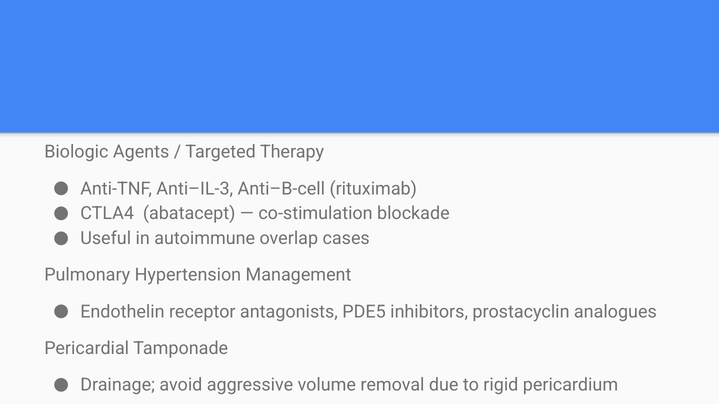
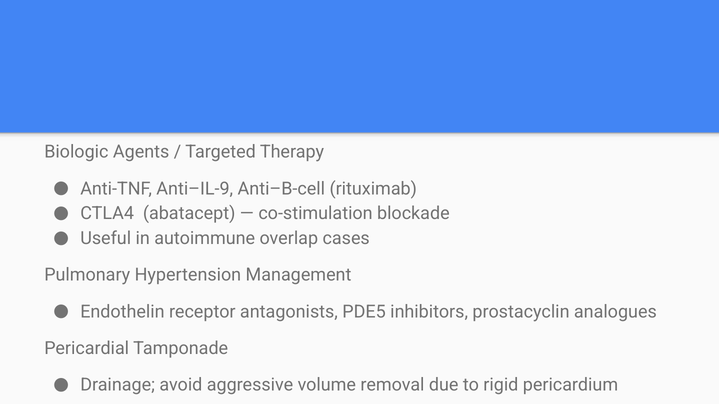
Anti–IL-3: Anti–IL-3 -> Anti–IL-9 (195, 189)
